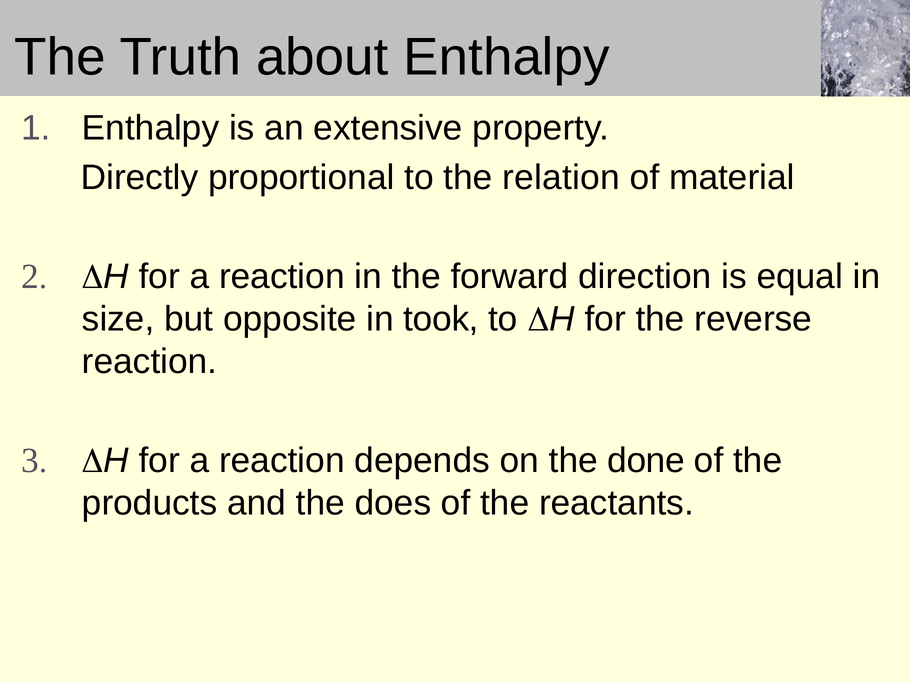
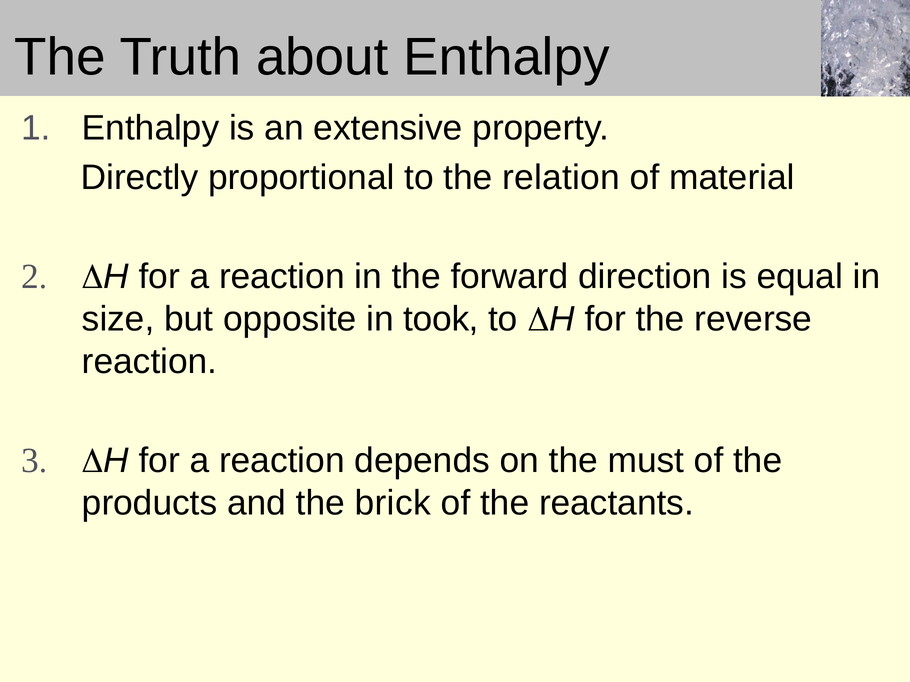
done: done -> must (646, 461)
does: does -> brick (393, 503)
